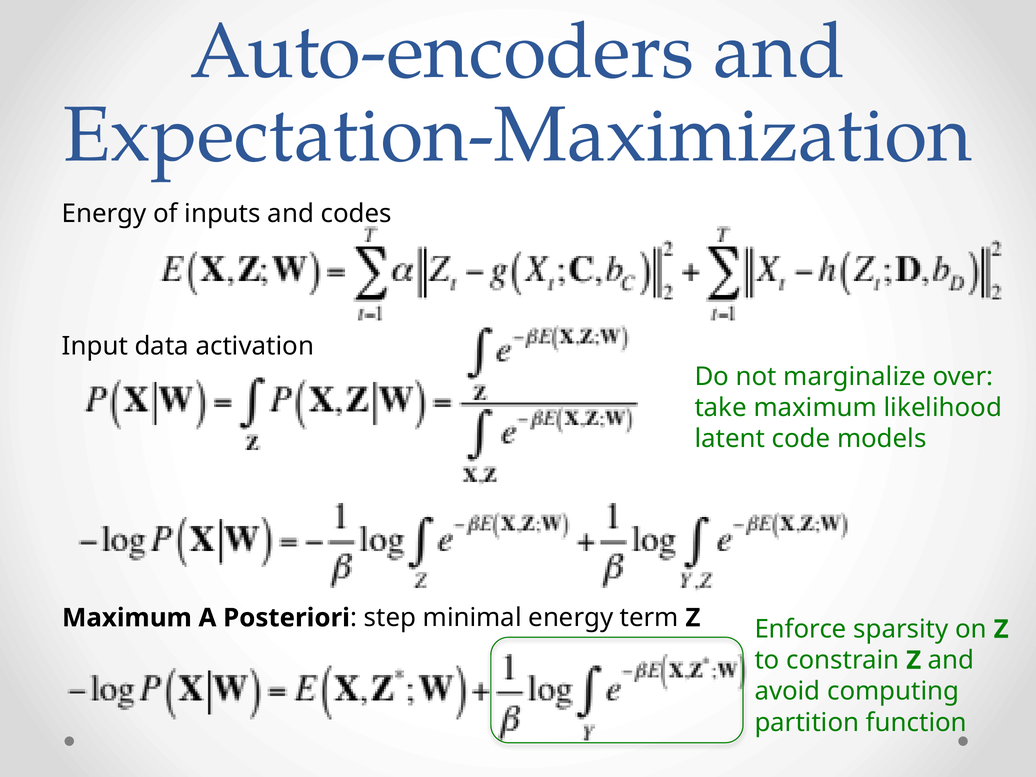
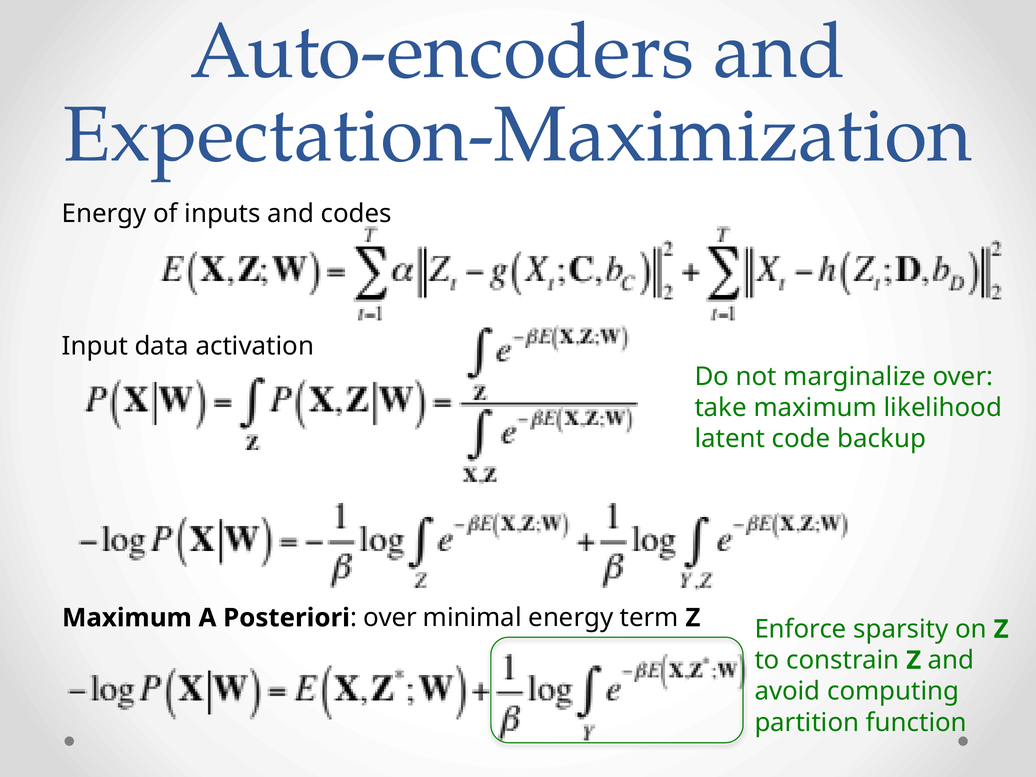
models: models -> backup (882, 439)
step: step -> over (390, 618)
